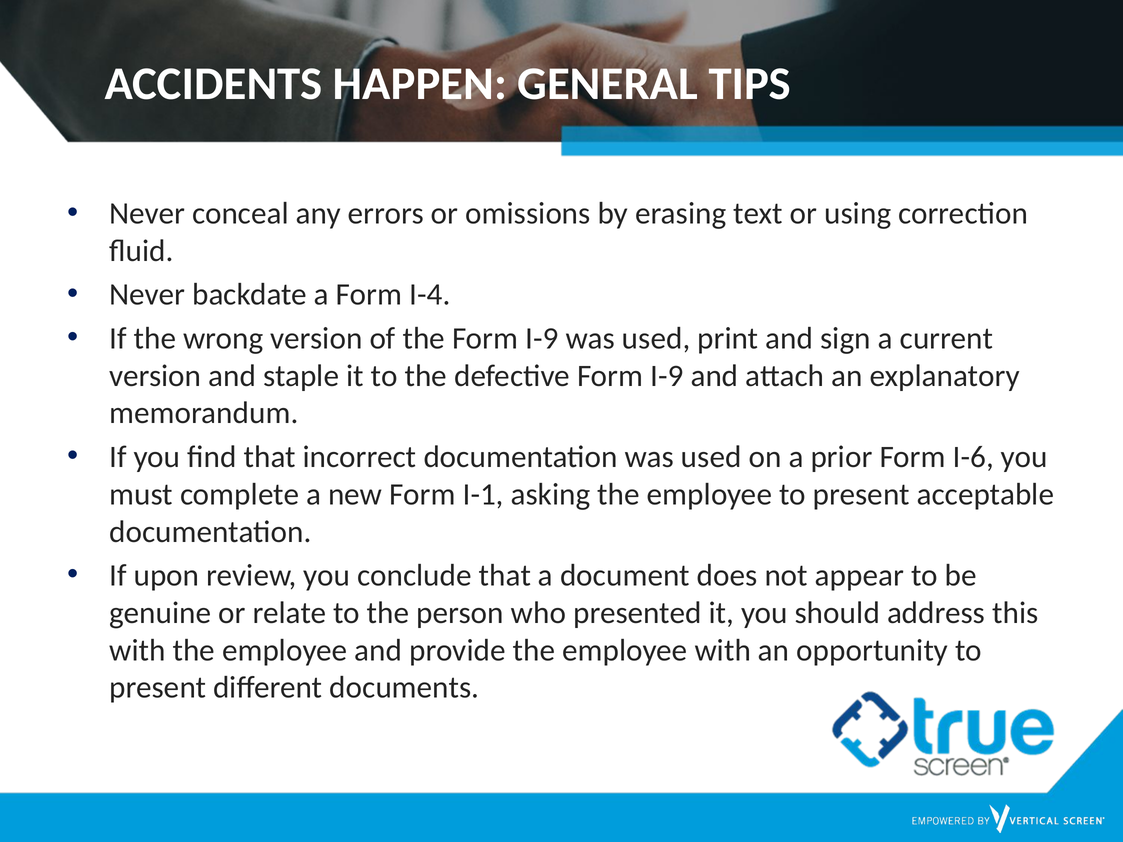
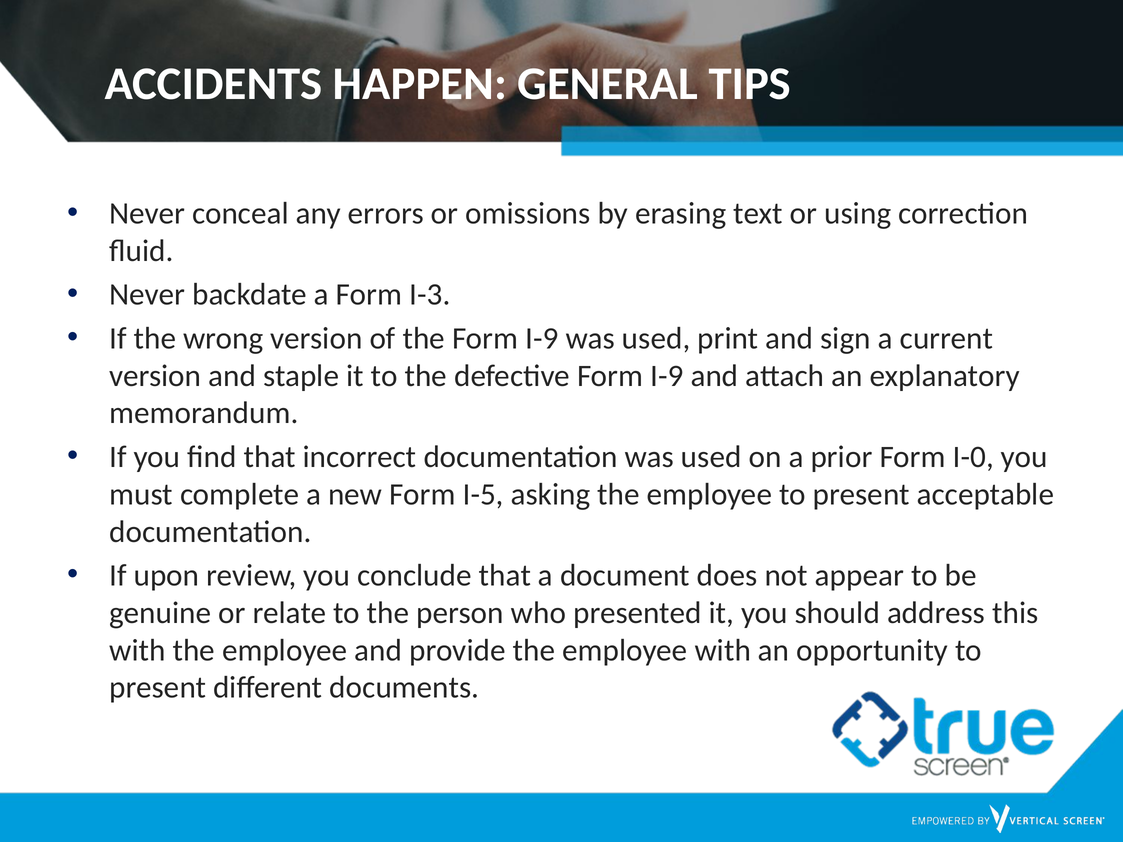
I-4: I-4 -> I-3 (430, 295)
I-6: I-6 -> I-0 (973, 457)
I-1: I-1 -> I-5 (483, 494)
